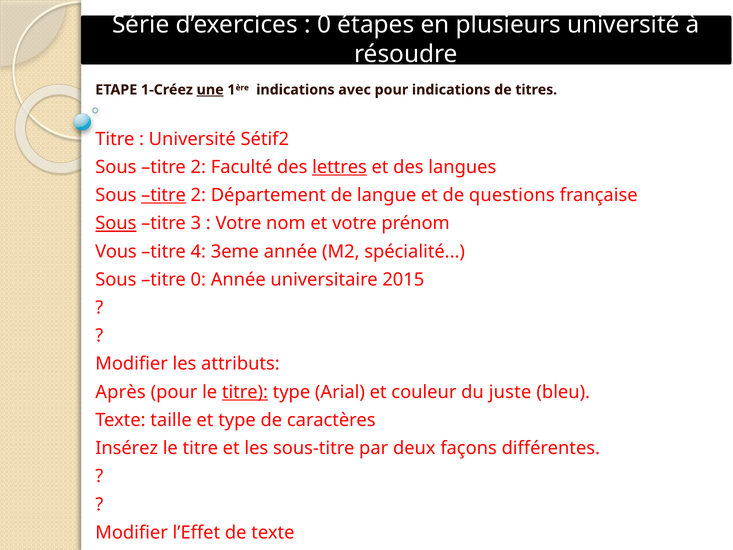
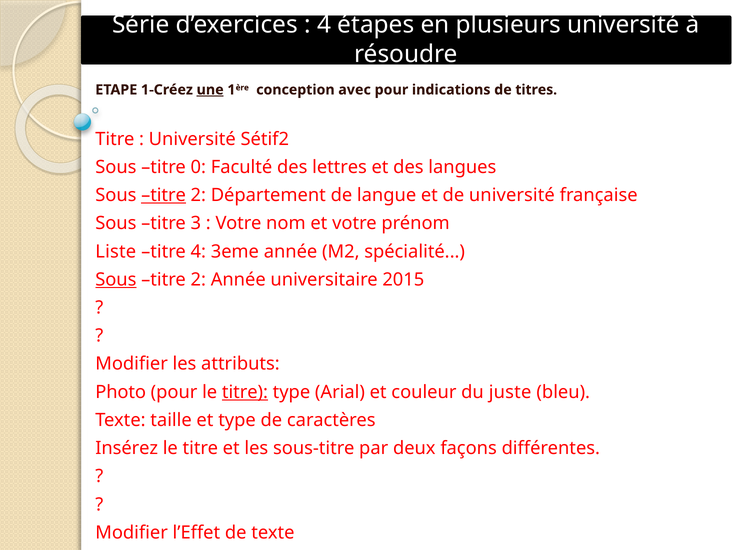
0: 0 -> 4 (324, 25)
1ère indications: indications -> conception (295, 90)
2: 2 -> 0 (198, 167)
lettres underline: present -> none (340, 167)
de questions: questions -> université (512, 195)
Sous underline: present -> none (116, 223)
Vous: Vous -> Liste (116, 251)
Sous underline: none -> present (116, 279)
0: 0 -> 2 (198, 279)
Après: Après -> Photo (121, 392)
